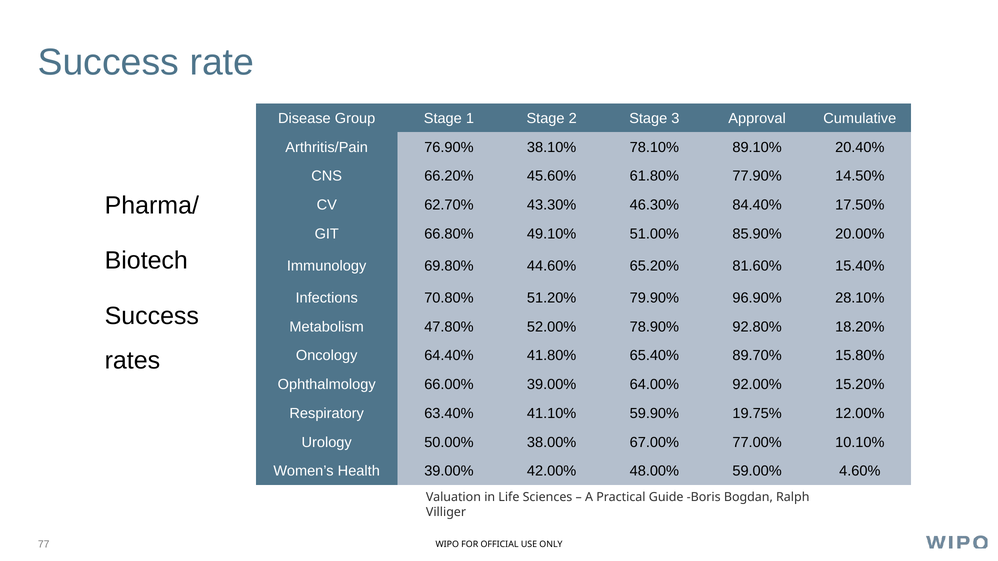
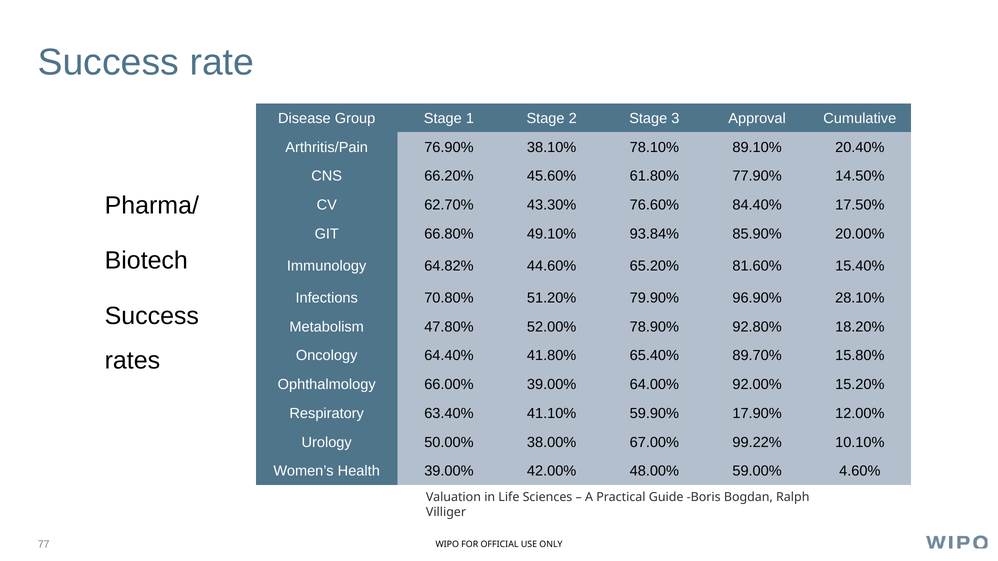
46.30%: 46.30% -> 76.60% (654, 205)
51.00%: 51.00% -> 93.84% (654, 234)
69.80%: 69.80% -> 64.82% (449, 266)
19.75%: 19.75% -> 17.90% (757, 414)
77.00%: 77.00% -> 99.22% (757, 443)
